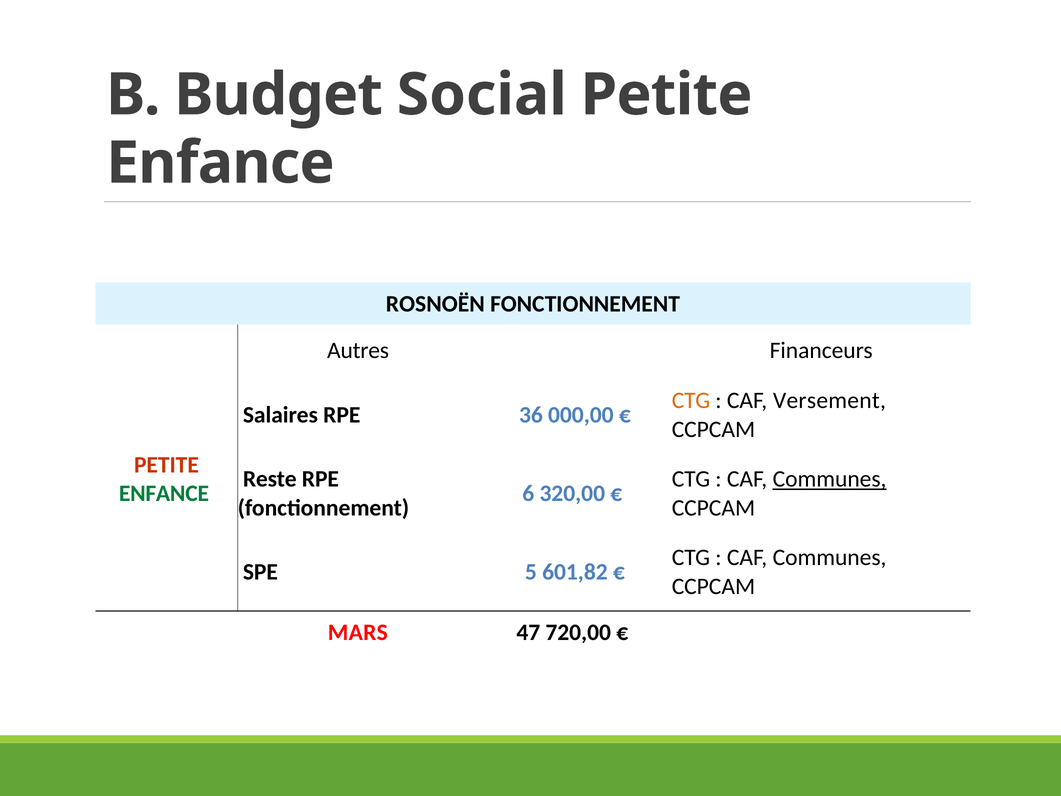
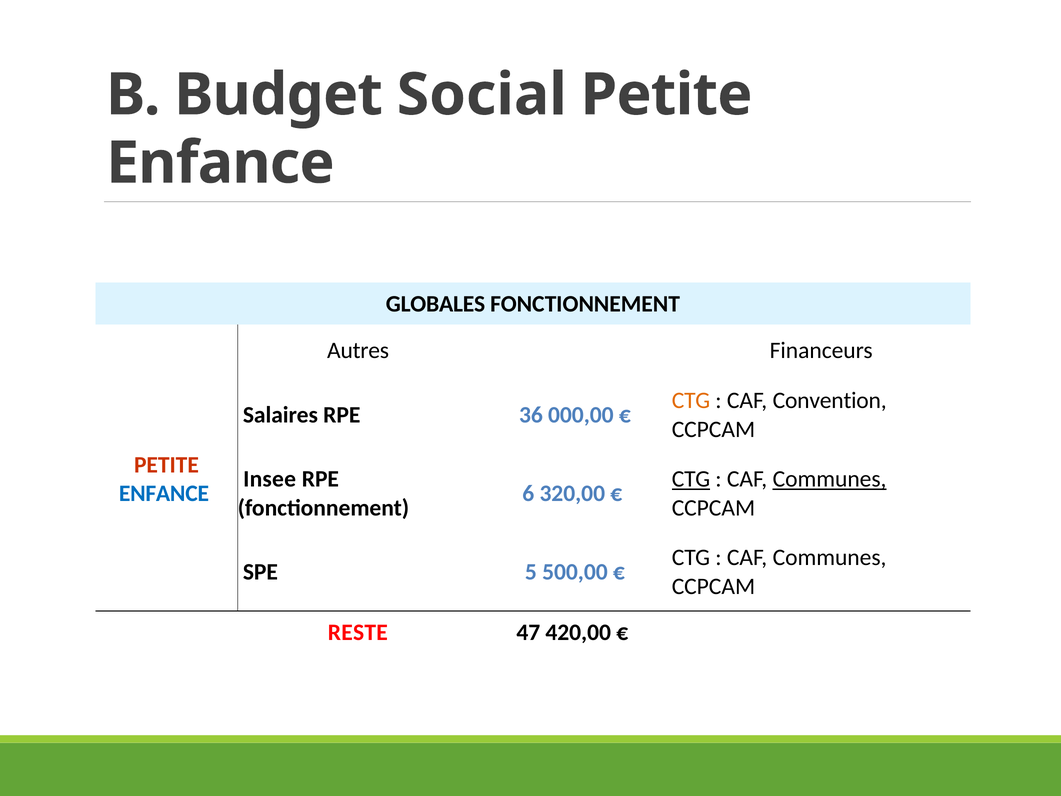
ROSNOËN: ROSNOËN -> GLOBALES (435, 304)
Versement: Versement -> Convention (830, 401)
Reste: Reste -> Insee (270, 479)
CTG underline: none -> present (691, 479)
ENFANCE colour: green -> blue (164, 493)
601,82: 601,82 -> 500,00 (575, 572)
MARS: MARS -> RESTE (358, 632)
720,00: 720,00 -> 420,00 (578, 632)
